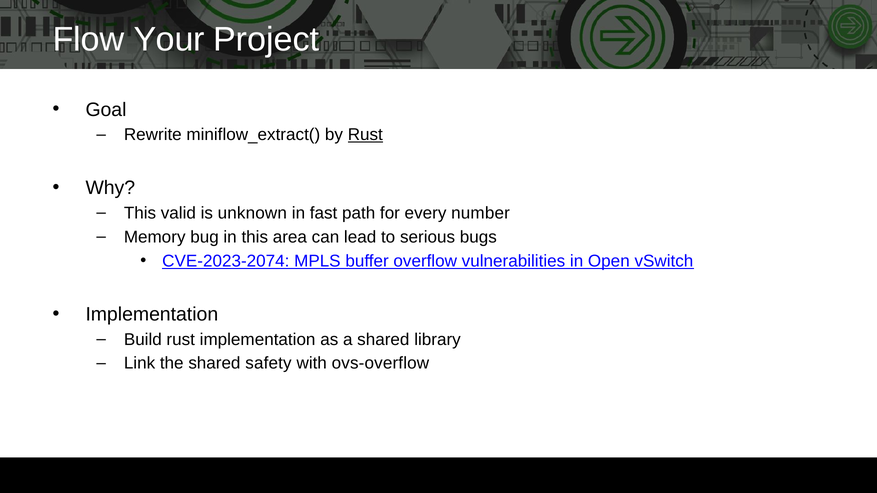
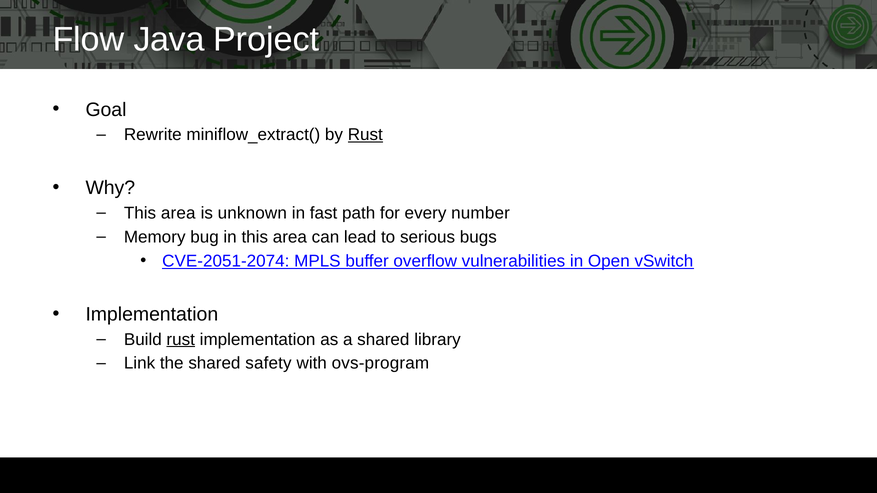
Your: Your -> Java (169, 39)
valid: valid -> area (178, 213)
CVE-2023-2074: CVE-2023-2074 -> CVE-2051-2074 (226, 261)
rust underline: none -> present (181, 340)
ovs-overflow: ovs-overflow -> ovs-program (380, 364)
